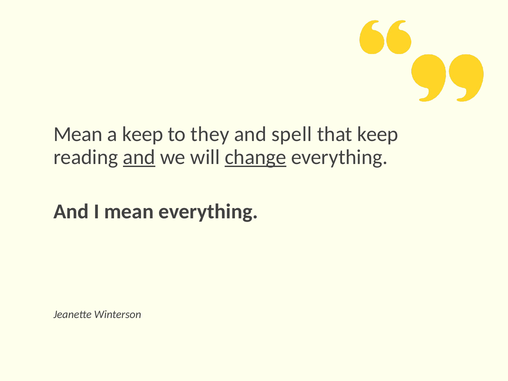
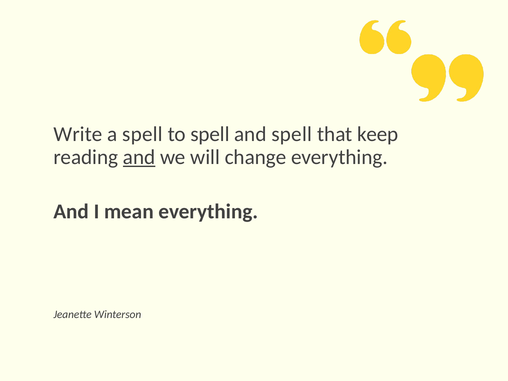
Mean: Mean -> Write (78, 134)
a keep: keep -> spell (142, 134)
to they: they -> spell (210, 134)
change underline: present -> none (256, 157)
